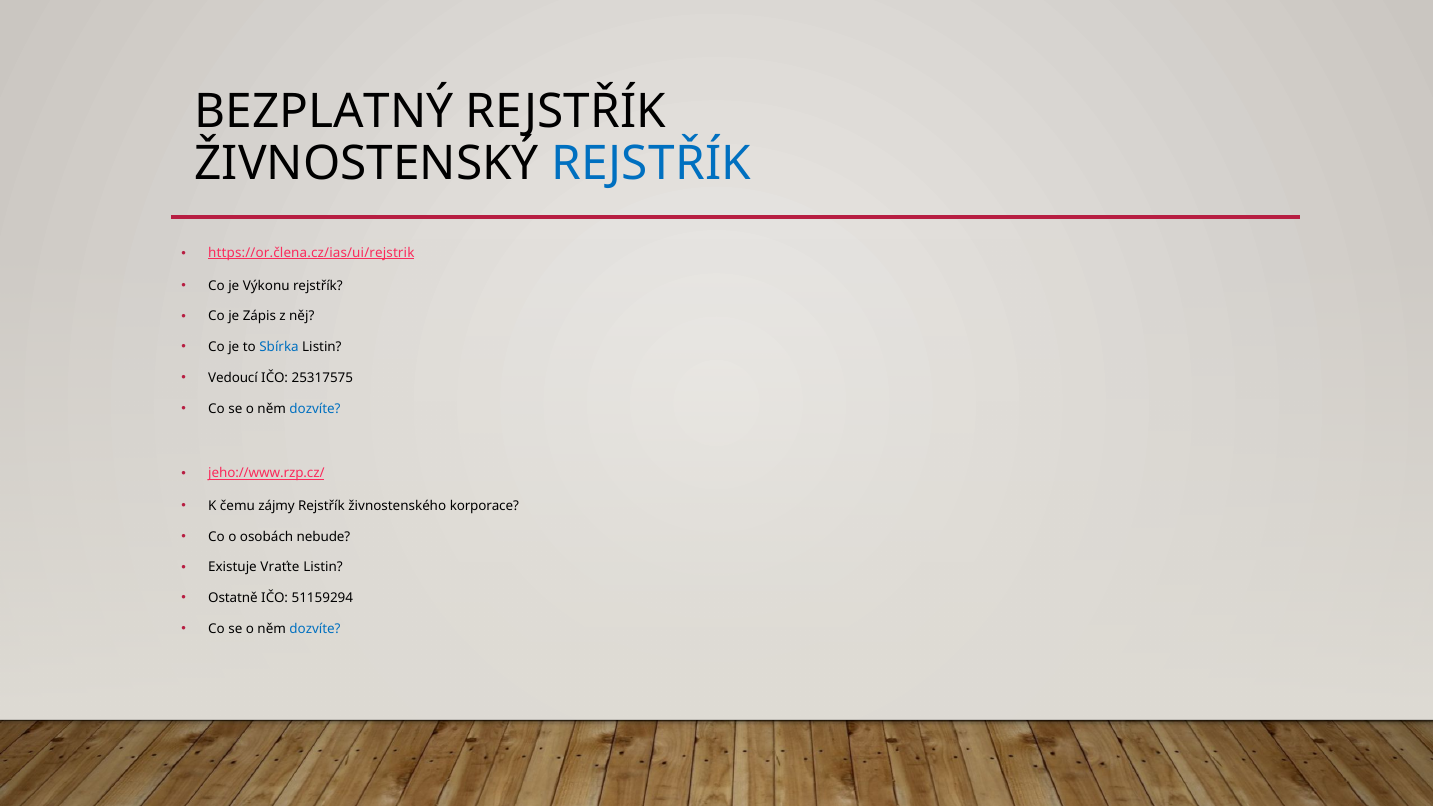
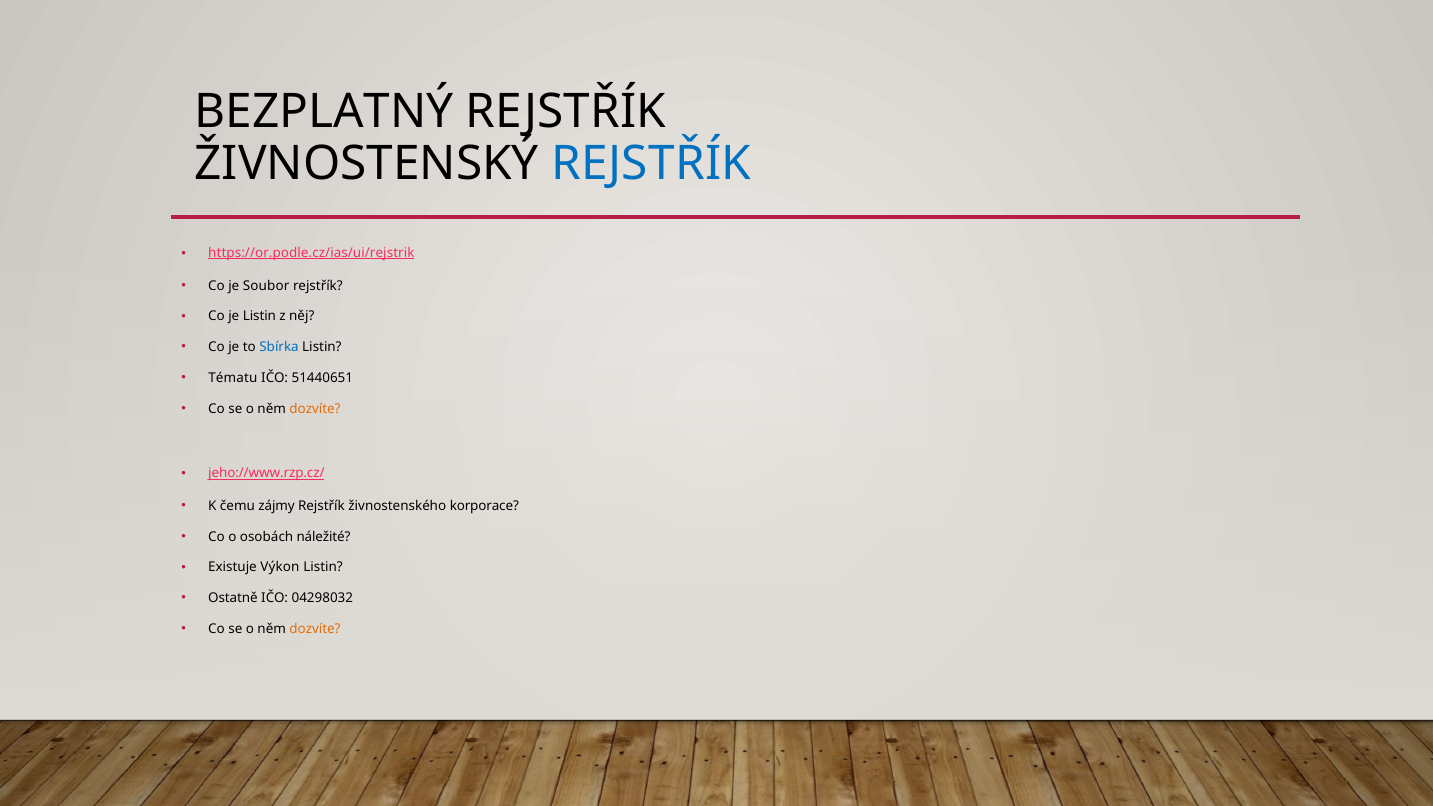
https://or.člena.cz/ias/ui/rejstrik: https://or.člena.cz/ias/ui/rejstrik -> https://or.podle.cz/ias/ui/rejstrik (311, 253)
Výkonu: Výkonu -> Soubor (266, 286)
je Zápis: Zápis -> Listin (259, 317)
Vedoucí: Vedoucí -> Tématu (233, 378)
25317575: 25317575 -> 51440651 (322, 378)
dozvíte colour: blue -> orange (315, 409)
nebude: nebude -> náležité (323, 537)
Vraťte: Vraťte -> Výkon (280, 568)
51159294: 51159294 -> 04298032 (322, 598)
dozvíte colour: blue -> orange (315, 629)
